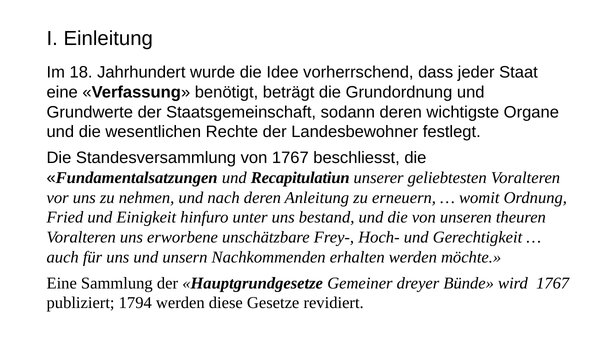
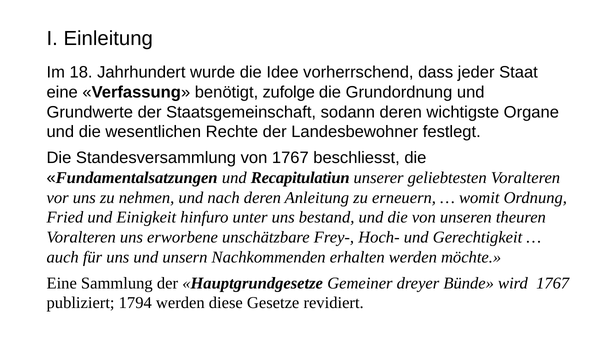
beträgt: beträgt -> zufolge (289, 92)
